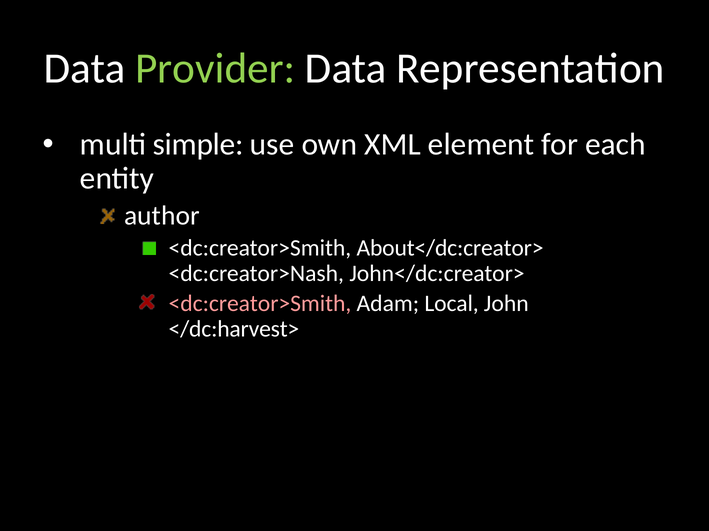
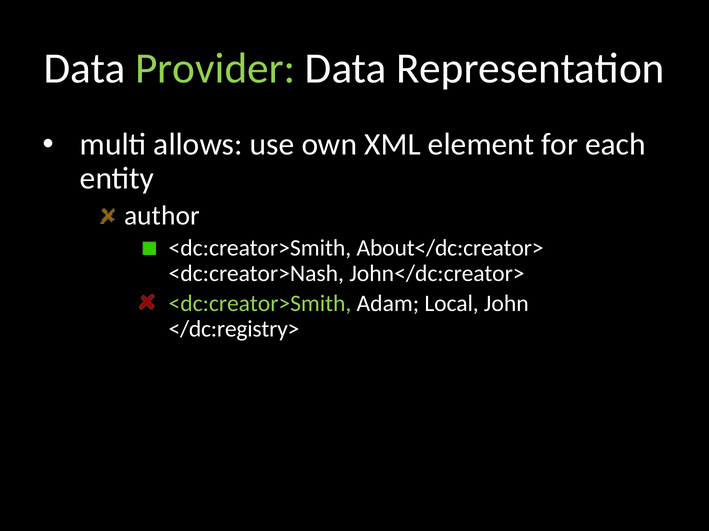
simple: simple -> allows (198, 144)
<dc:creator>Smith colour: pink -> light green (260, 304)
</dc:harvest>: </dc:harvest> -> </dc:registry> (234, 330)
